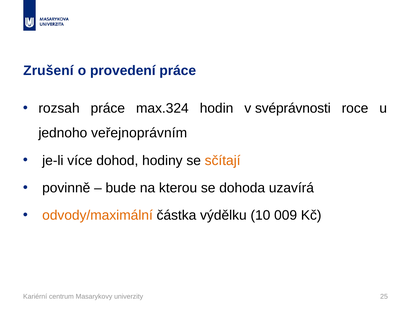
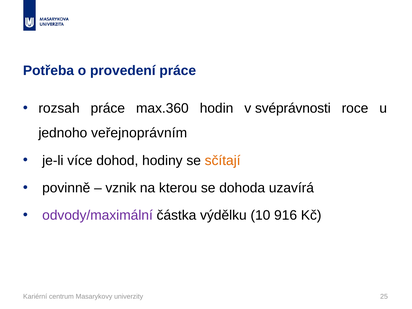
Zrušení: Zrušení -> Potřeba (49, 71)
max.324: max.324 -> max.360 (162, 108)
bude: bude -> vznik (121, 188)
odvody/maximální colour: orange -> purple (98, 215)
009: 009 -> 916 (286, 215)
